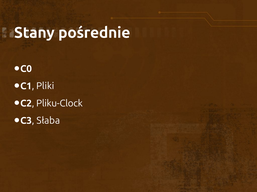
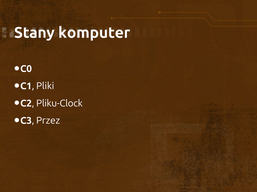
pośrednie: pośrednie -> komputer (94, 33)
Słaba: Słaba -> Przez (48, 121)
